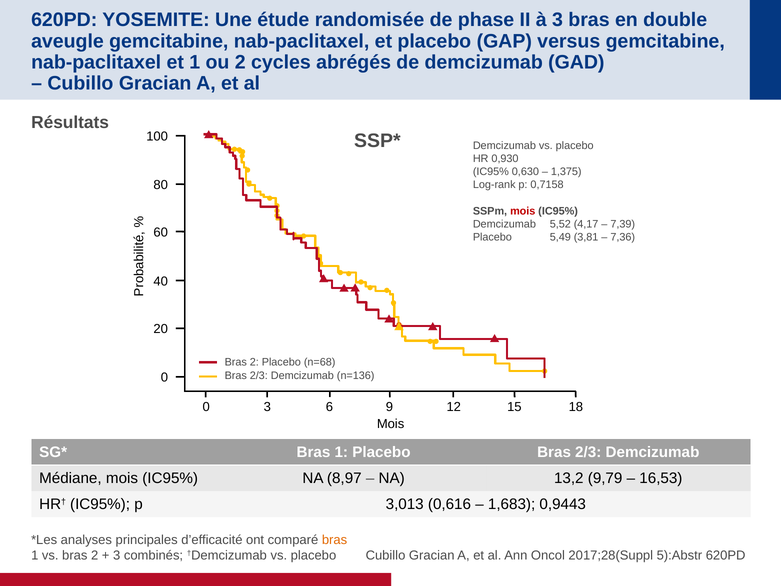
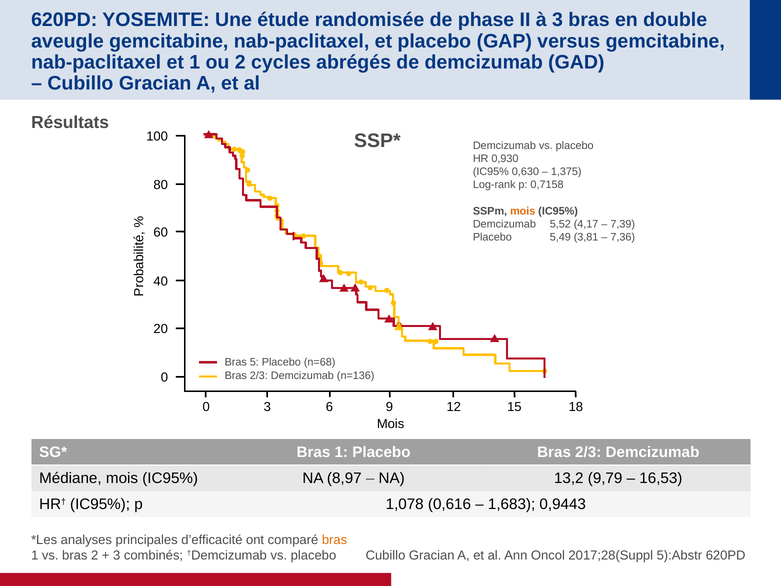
mois colour: red -> orange (523, 211)
2: 2 -> 5 (254, 362)
3,013: 3,013 -> 1,078 (405, 504)
